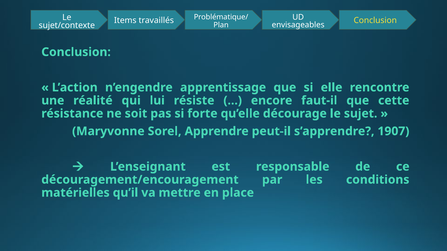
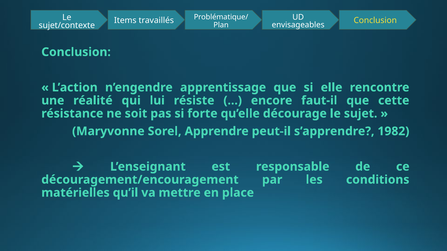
1907: 1907 -> 1982 (393, 131)
